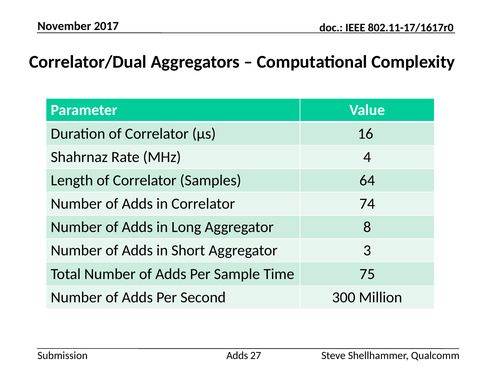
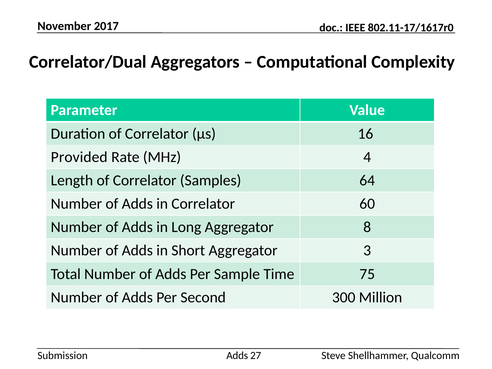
Shahrnaz: Shahrnaz -> Provided (79, 157)
74: 74 -> 60 (367, 204)
